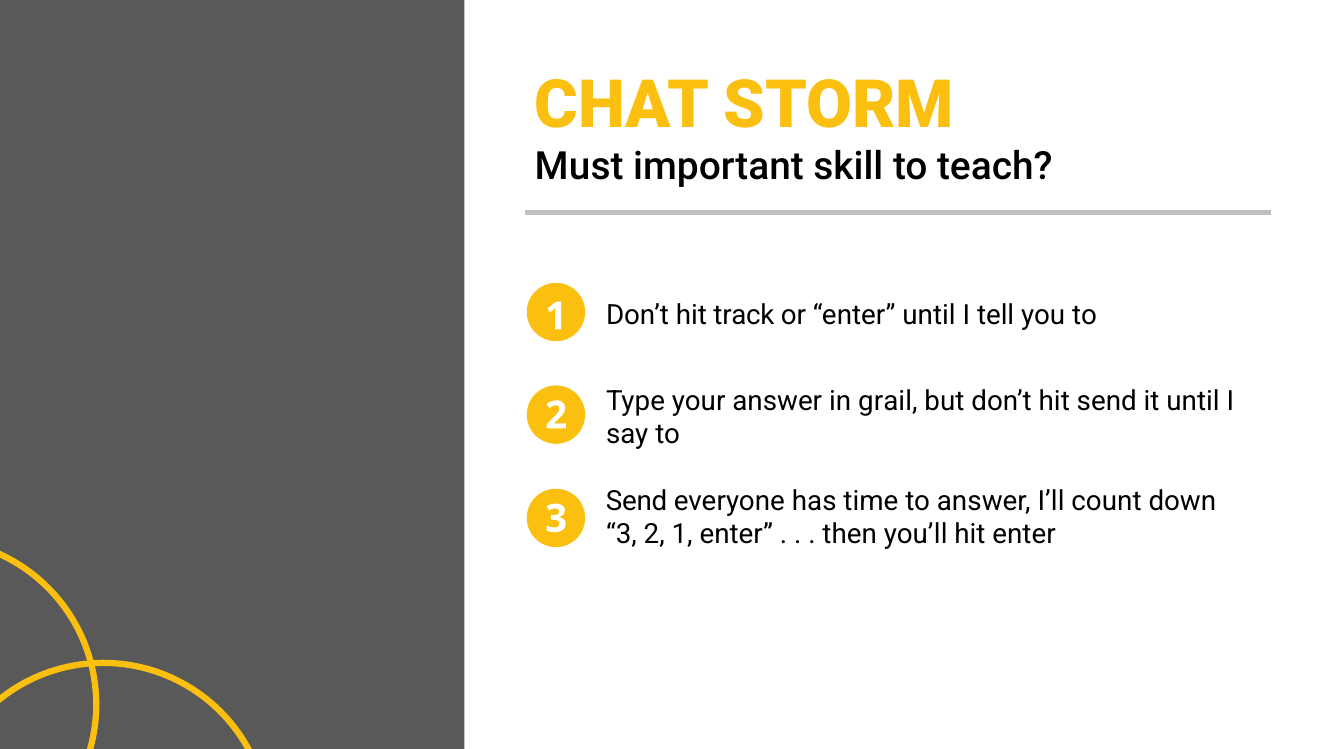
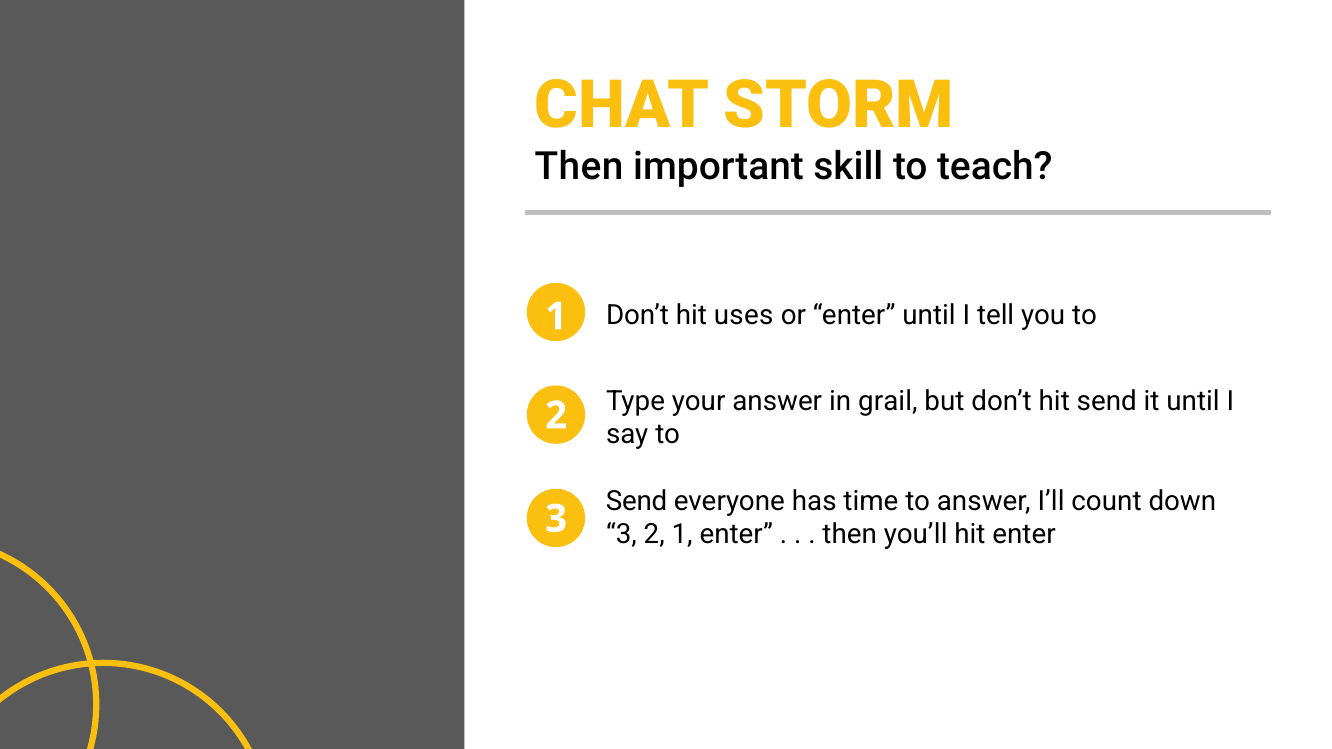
Must: Must -> Then (579, 167)
track: track -> uses (744, 315)
